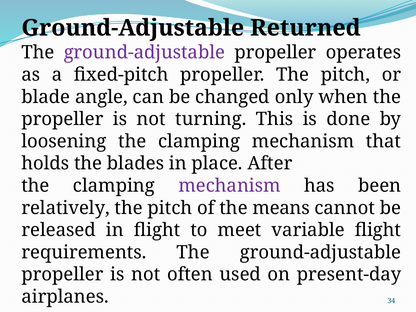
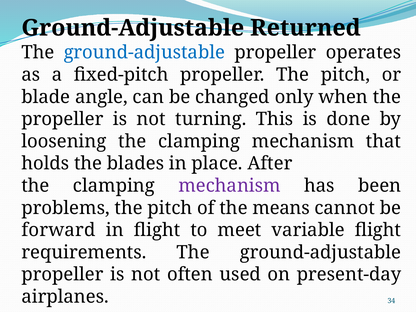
ground-adjustable colour: purple -> blue (144, 53)
relatively: relatively -> problems (66, 208)
released: released -> forward (58, 230)
